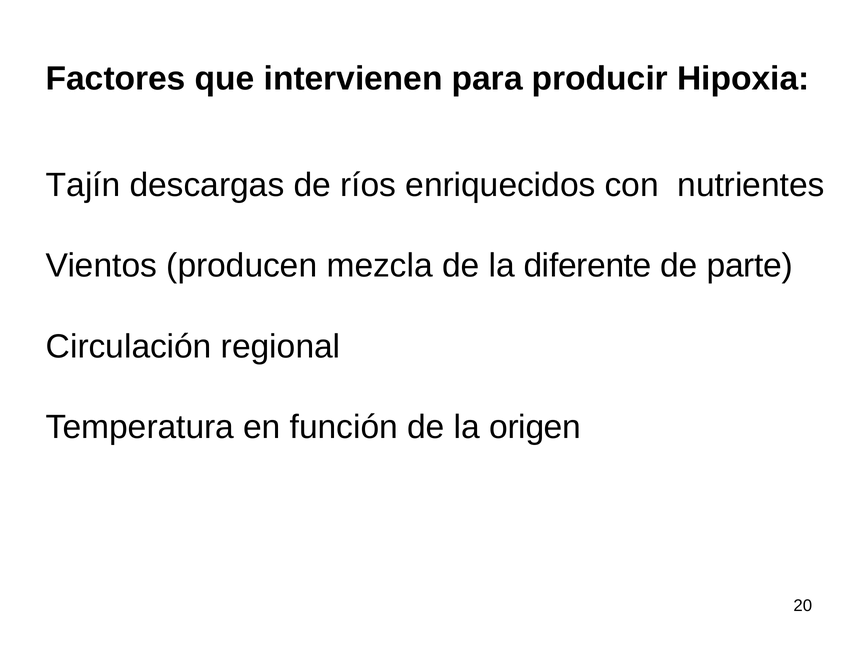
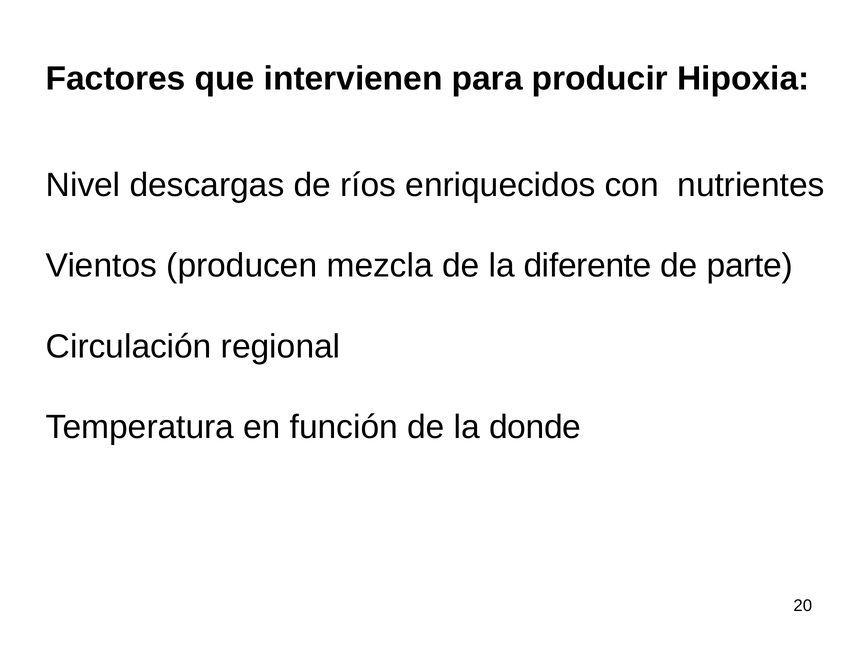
Tajín: Tajín -> Nivel (83, 185)
origen: origen -> donde (535, 427)
